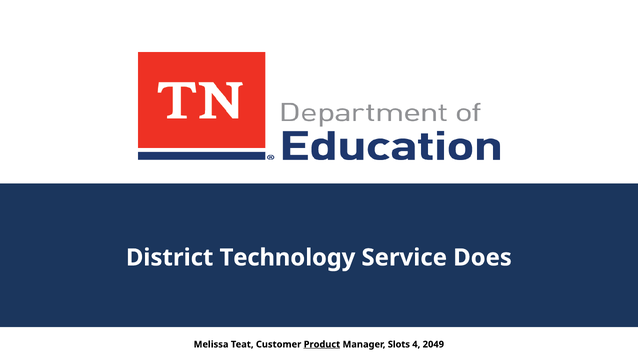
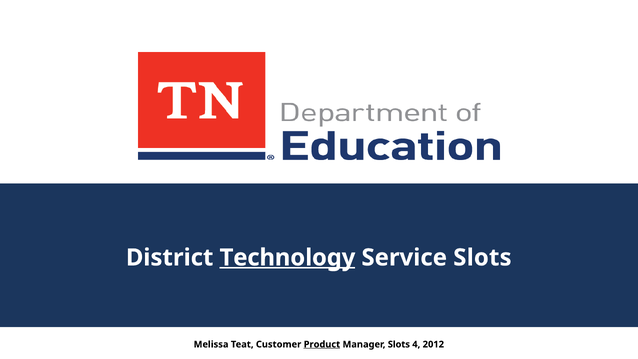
Technology underline: none -> present (287, 258)
Service Does: Does -> Slots (482, 258)
2049: 2049 -> 2012 (433, 344)
